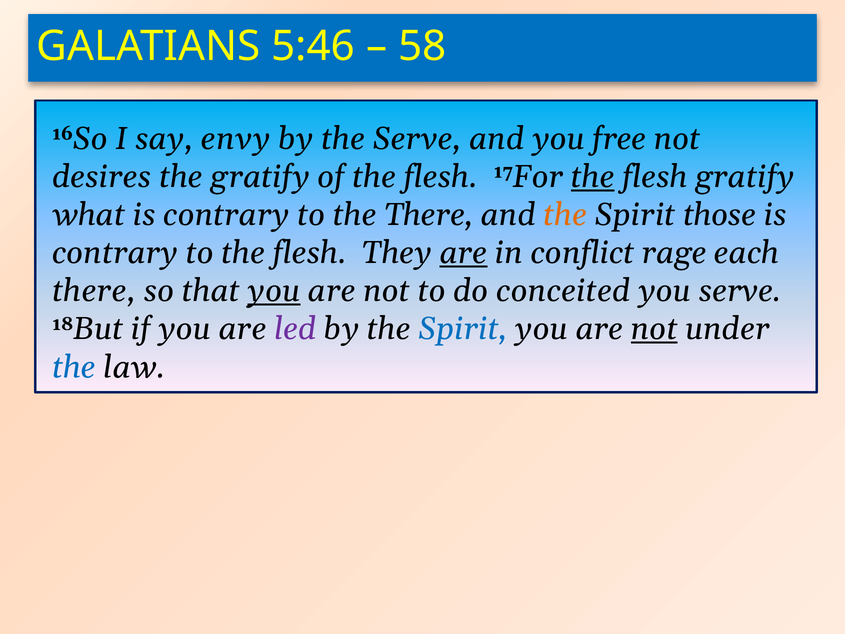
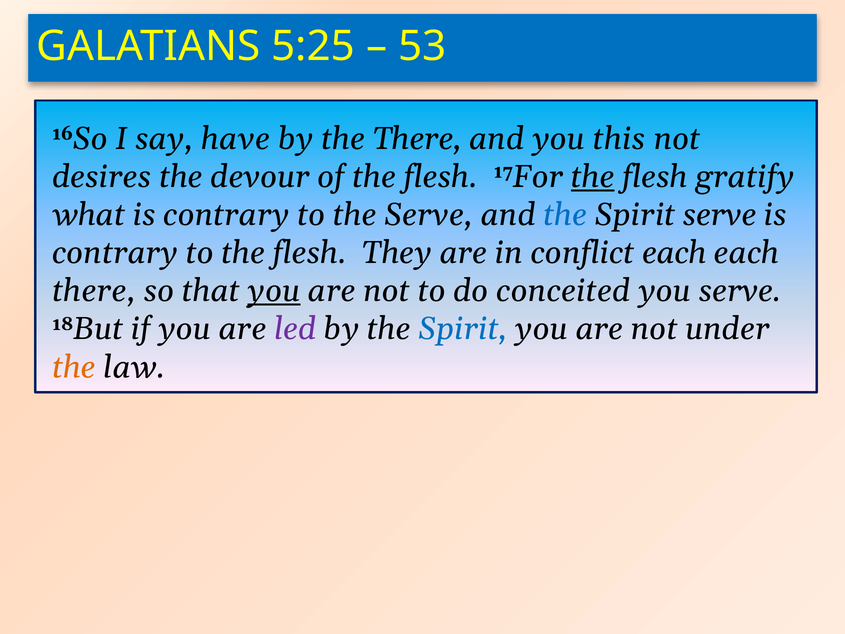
5:46: 5:46 -> 5:25 (313, 47)
58: 58 -> 53 (422, 47)
envy: envy -> have (236, 139)
the Serve: Serve -> There (417, 139)
free: free -> this (619, 139)
the gratify: gratify -> devour (260, 177)
the There: There -> Serve (428, 215)
the colour: orange -> blue (565, 215)
Spirit those: those -> serve (720, 215)
are underline: present -> none (463, 253)
conflict rage: rage -> each (674, 253)
not underline: present -> none (654, 329)
the colour: blue -> orange (74, 367)
